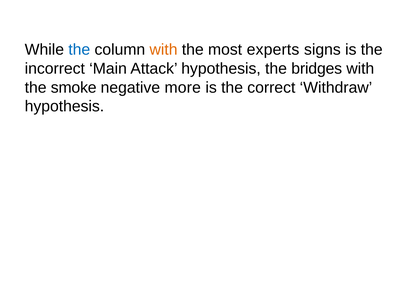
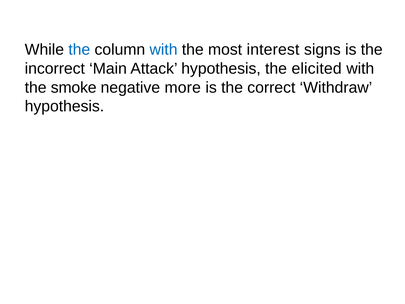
with colour: orange -> blue (164, 50)
experts: experts -> interest (273, 50)
bridges: bridges -> elicited (317, 68)
